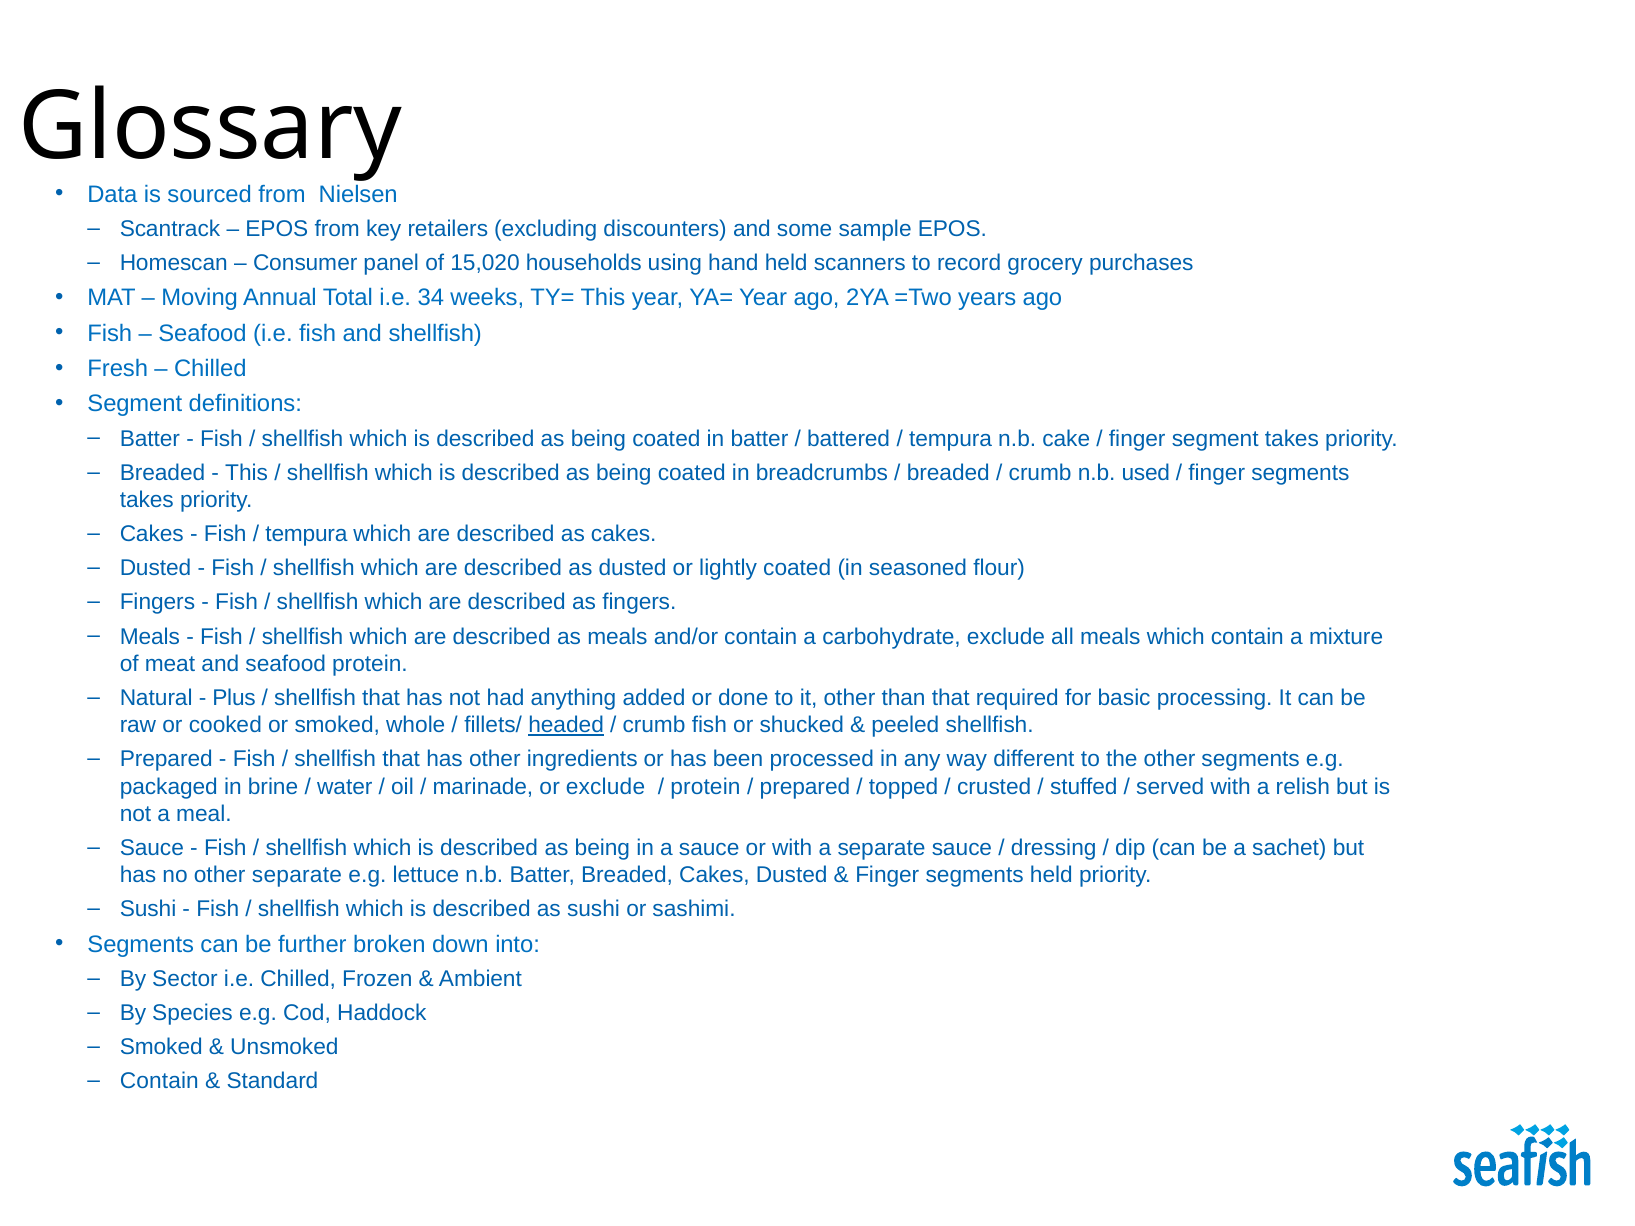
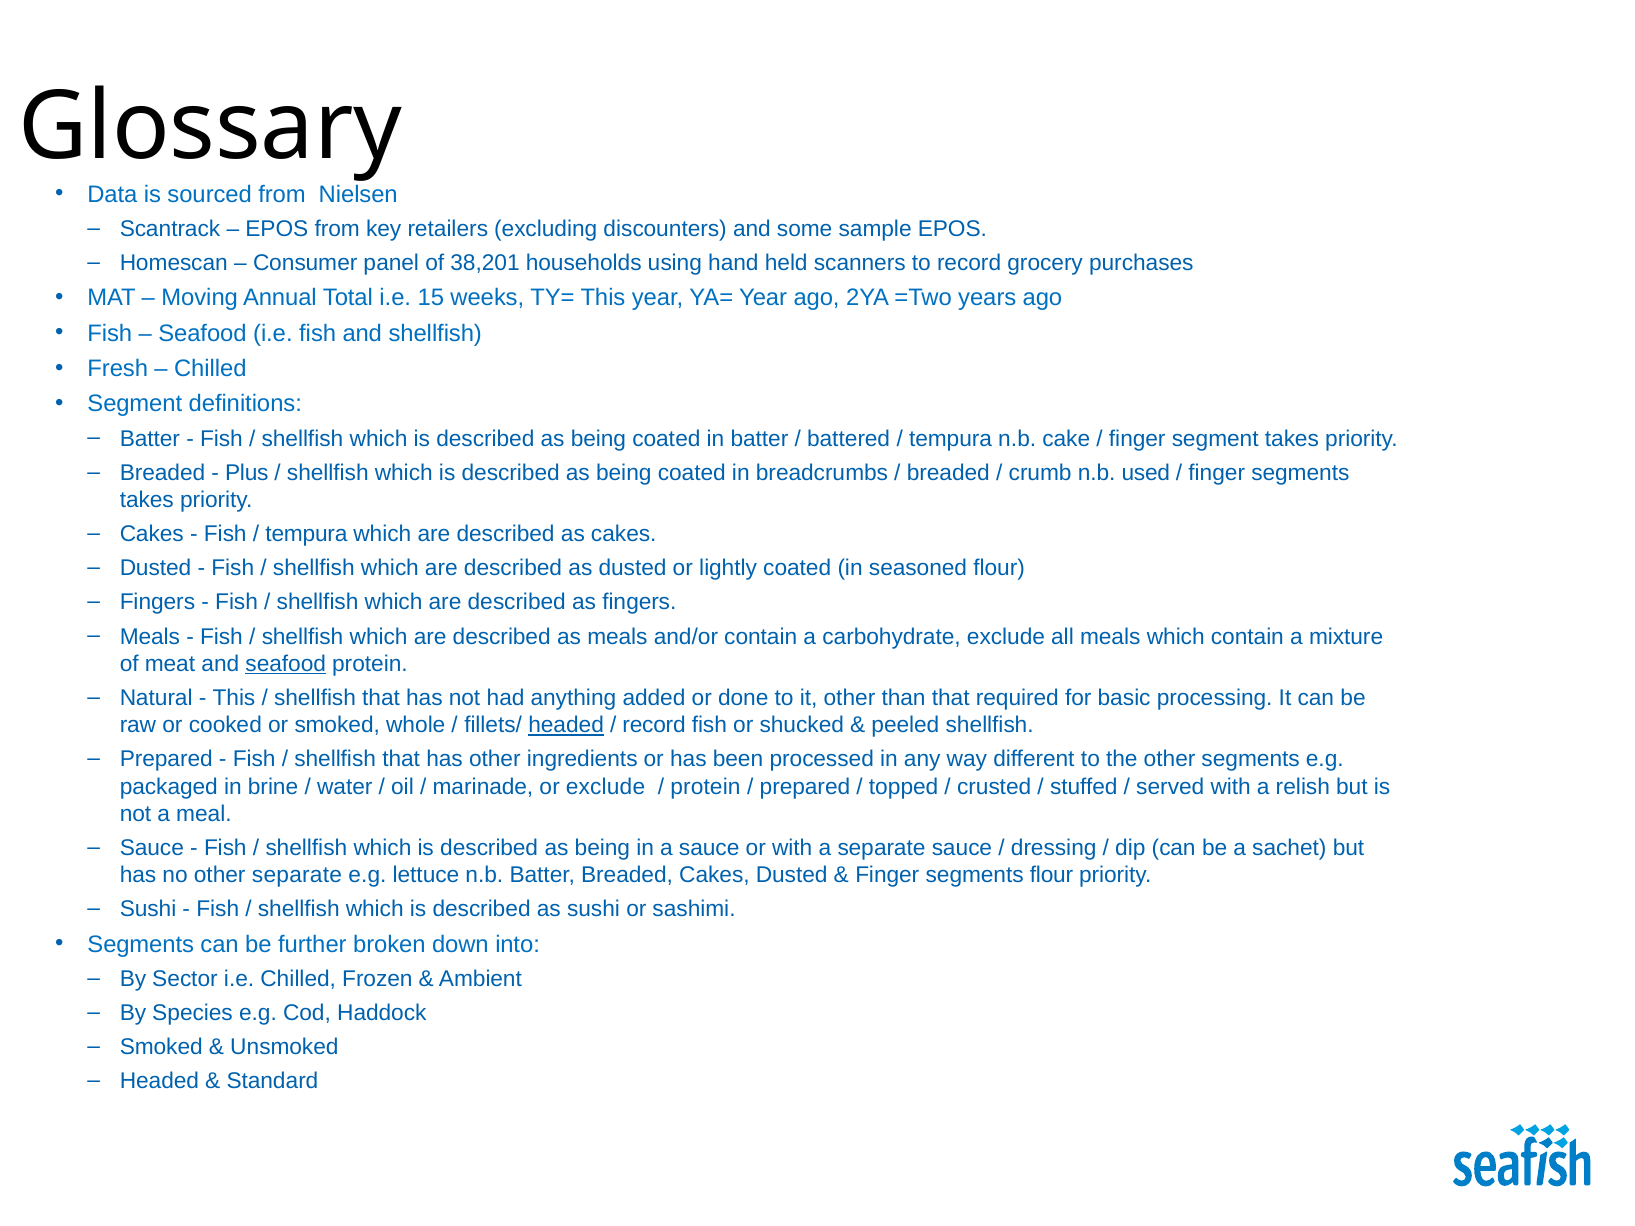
15,020: 15,020 -> 38,201 (485, 263)
34: 34 -> 15 (431, 298)
This: This -> Plus (247, 473)
seafood underline: none -> present (286, 664)
Plus: Plus -> This (234, 698)
crumb: crumb -> record (654, 725)
segments held: held -> flour (1052, 876)
Contain: Contain -> Headed (159, 1082)
